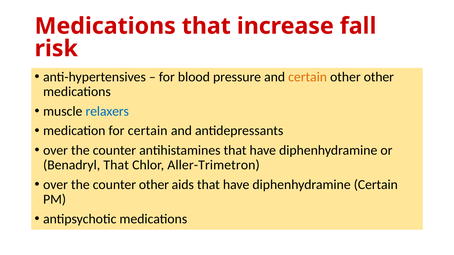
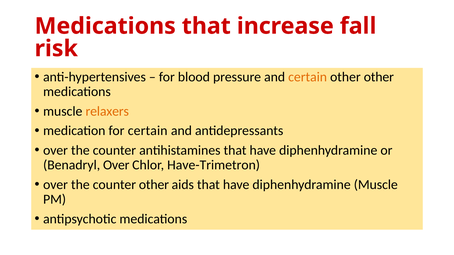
relaxers colour: blue -> orange (107, 111)
Benadryl That: That -> Over (116, 165)
Aller-Trimetron: Aller-Trimetron -> Have-Trimetron (214, 165)
diphenhydramine Certain: Certain -> Muscle (376, 185)
